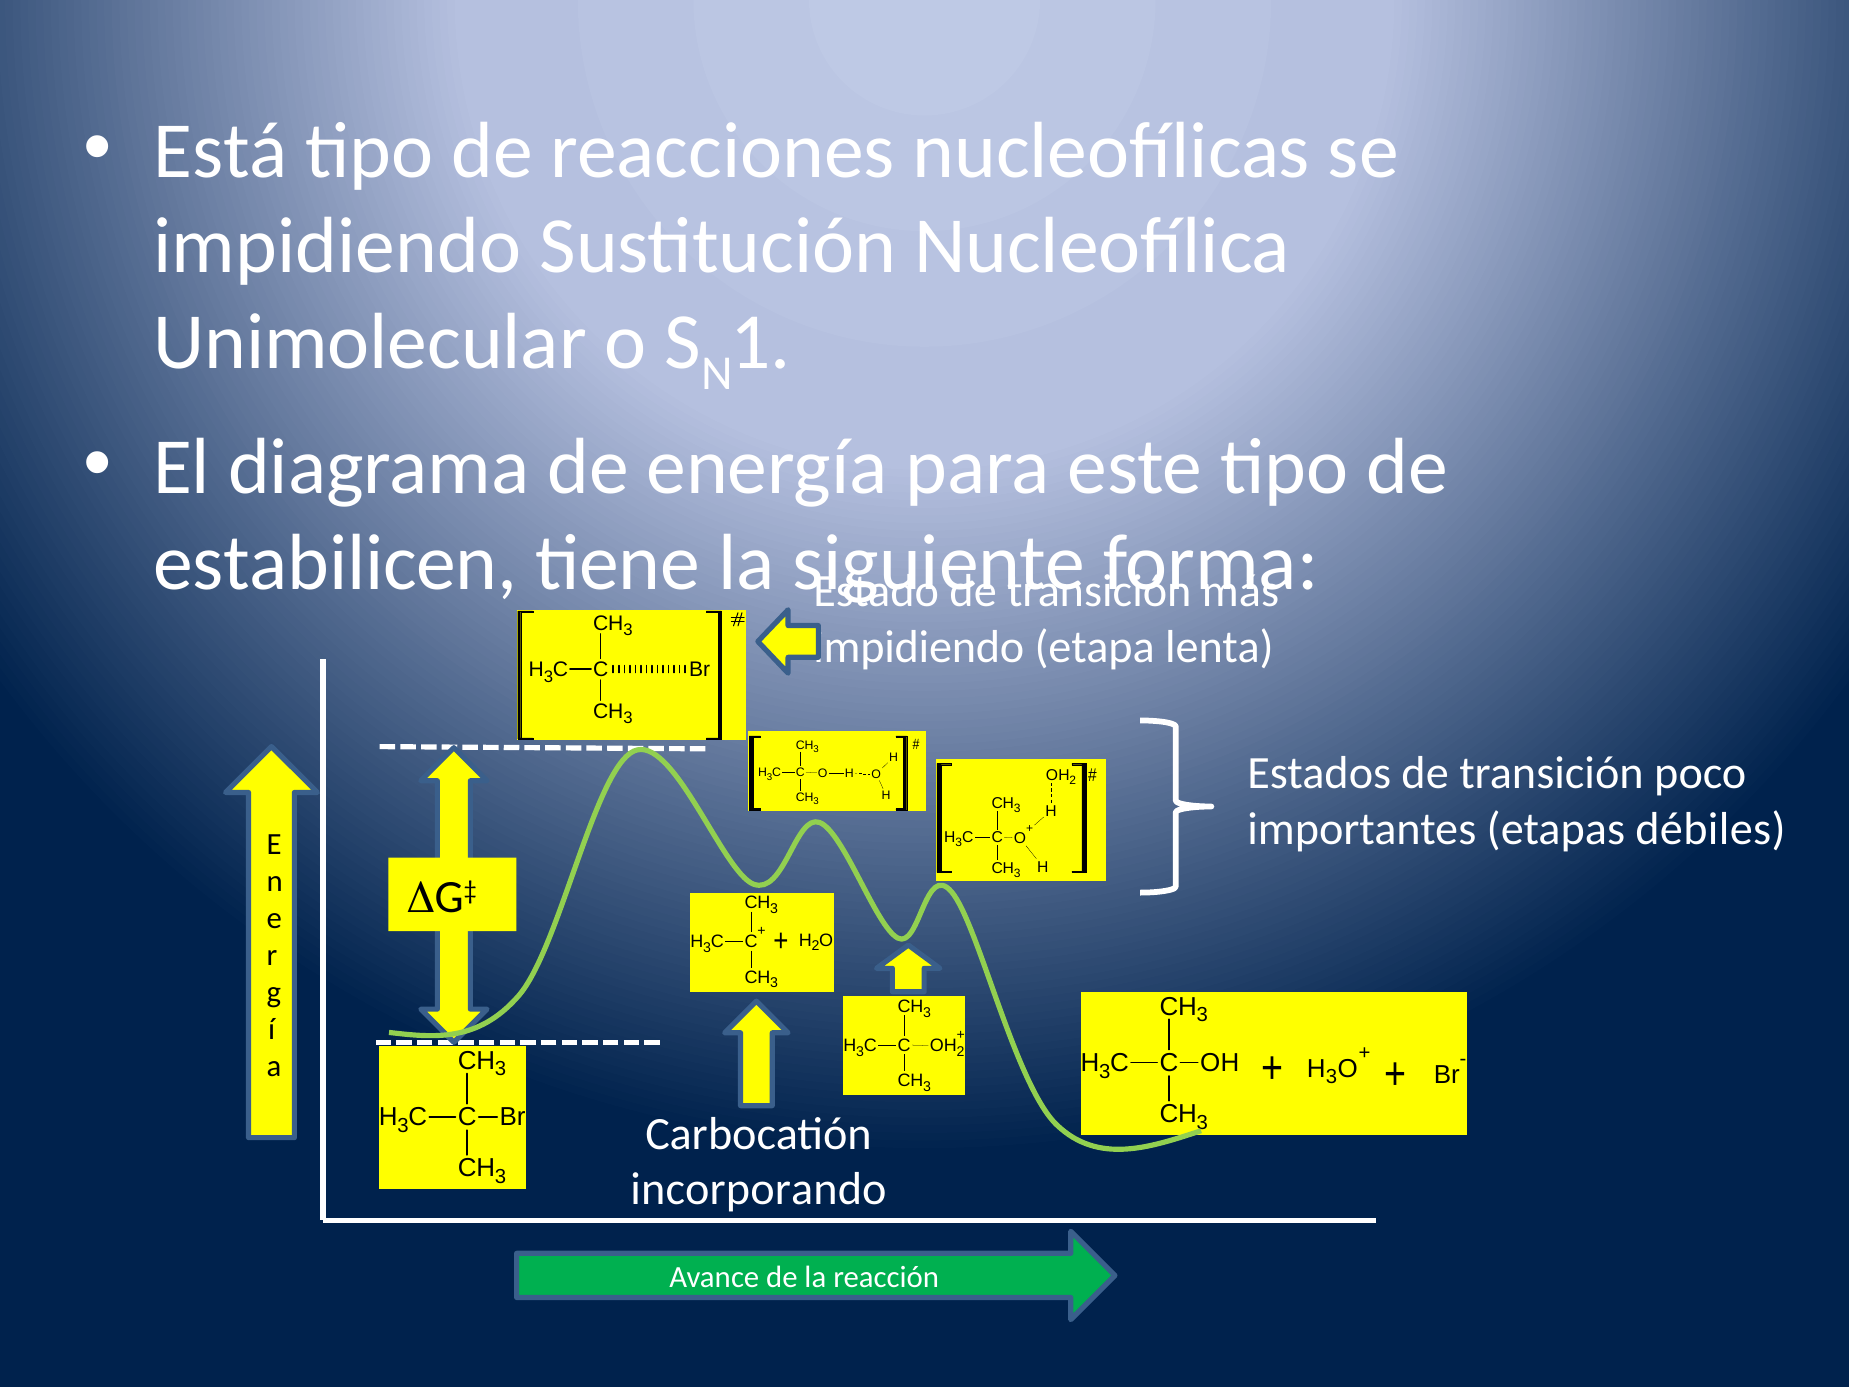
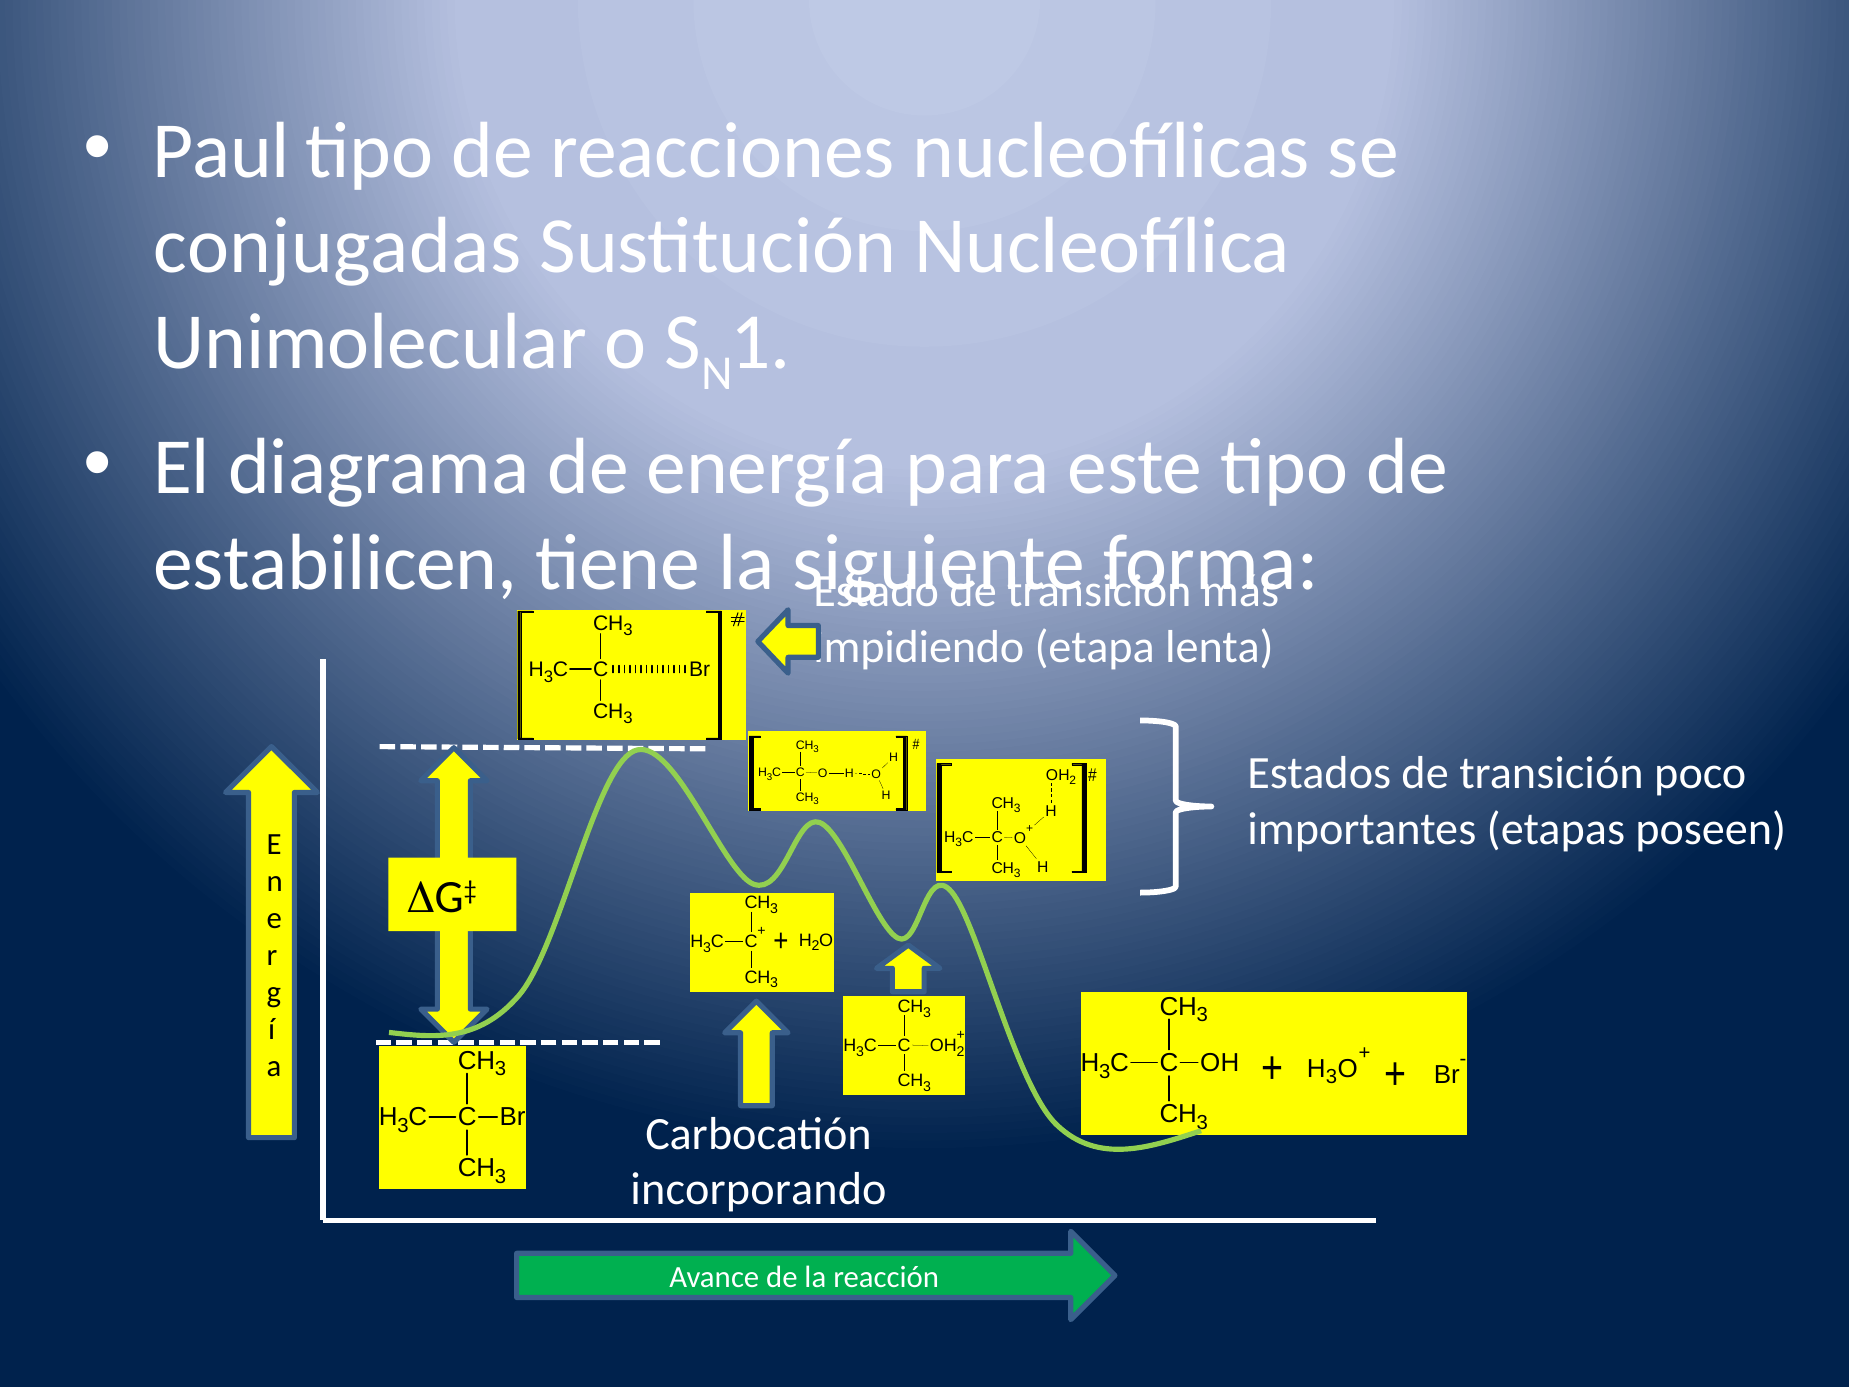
Está: Está -> Paul (221, 151)
impidiendo: impidiendo -> conjugadas (337, 247)
débiles: débiles -> poseen (1711, 829)
